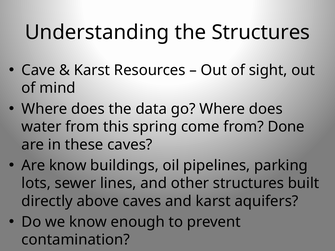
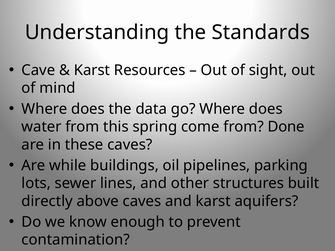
the Structures: Structures -> Standards (261, 32)
Are know: know -> while (68, 166)
